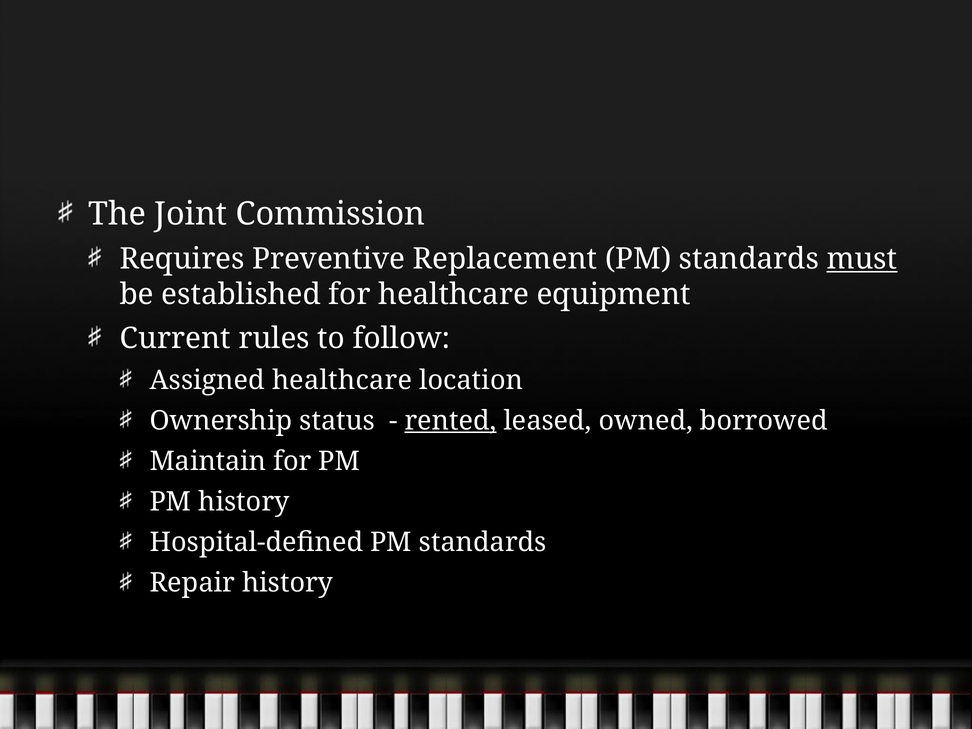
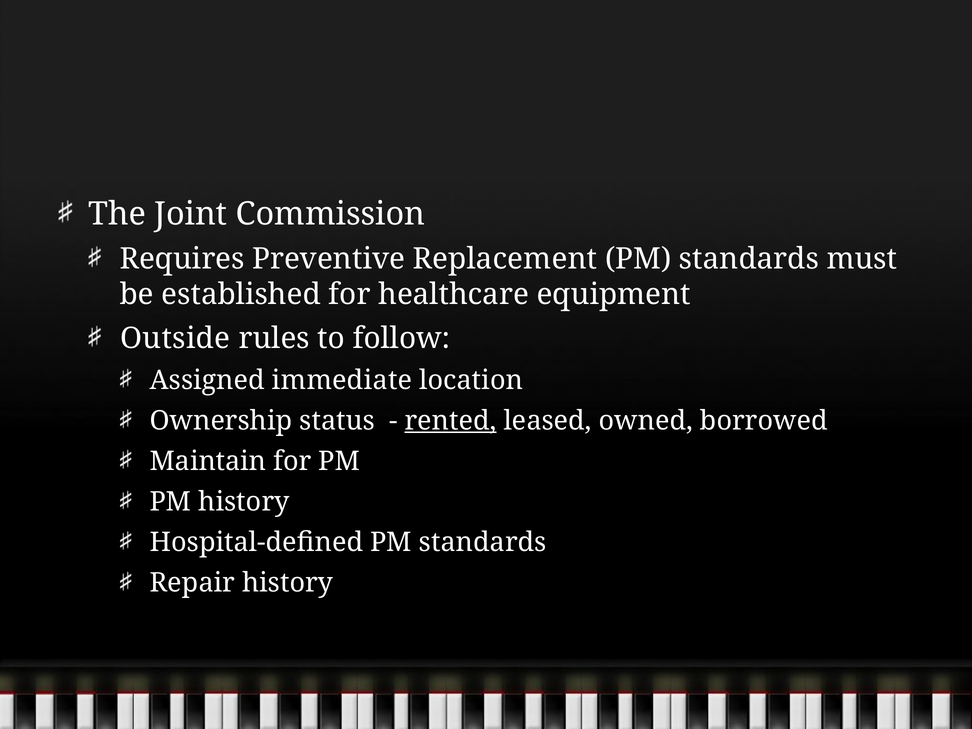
must underline: present -> none (862, 259)
Current: Current -> Outside (175, 338)
Assigned healthcare: healthcare -> immediate (342, 380)
